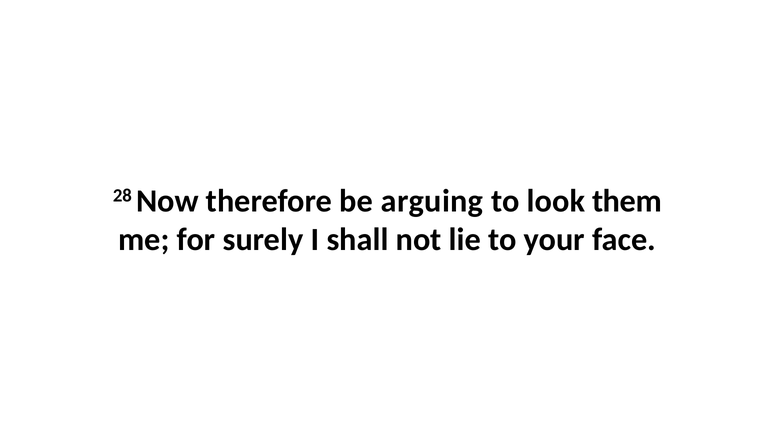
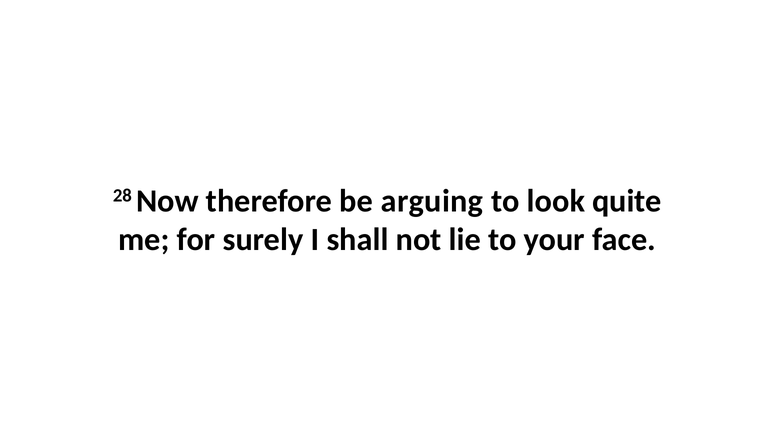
them: them -> quite (627, 201)
